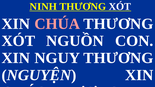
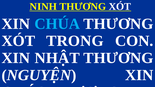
CHÚA colour: pink -> light blue (57, 24)
NGUỒN: NGUỒN -> TRONG (75, 41)
NGUY: NGUY -> NHẬT (57, 58)
